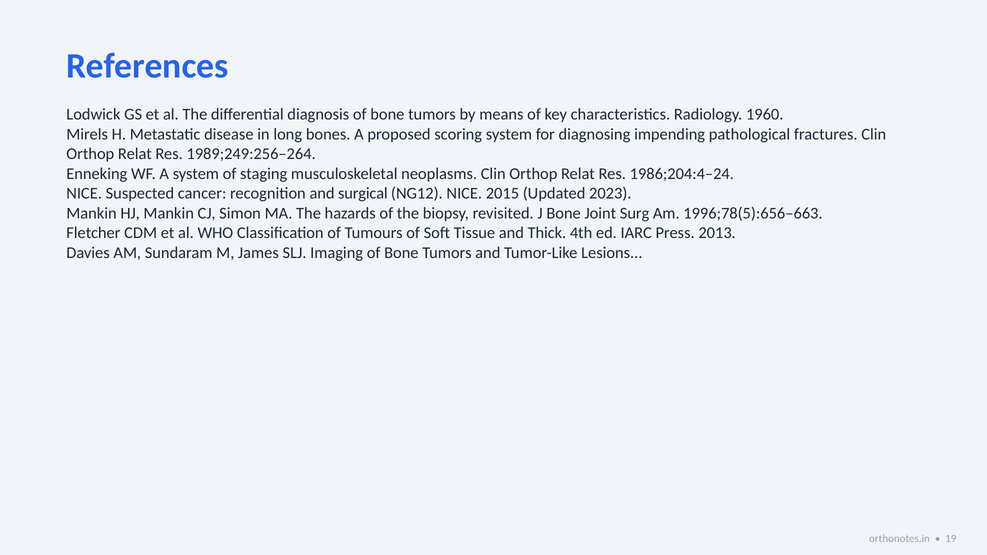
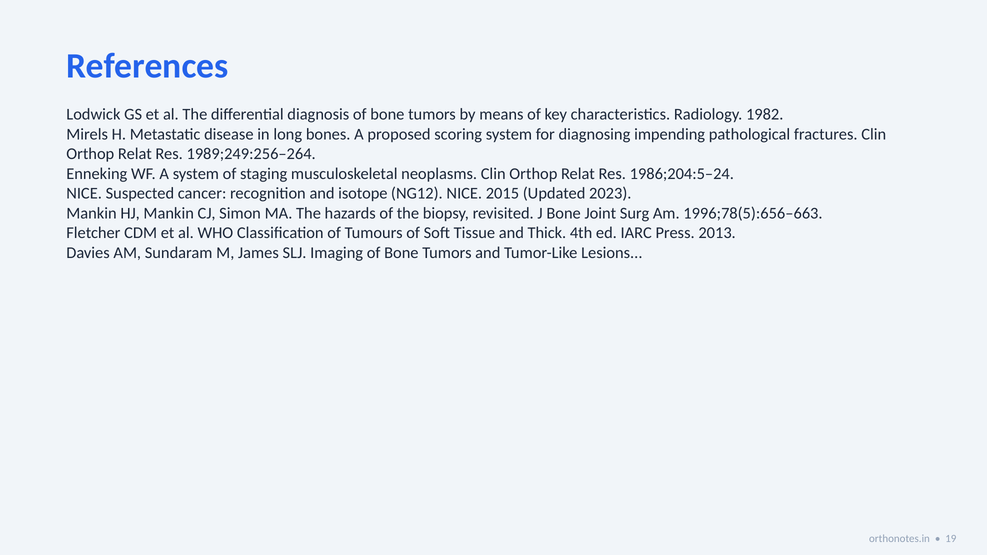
1960: 1960 -> 1982 (765, 115)
1986;204:4–24: 1986;204:4–24 -> 1986;204:5–24 (682, 174)
surgical: surgical -> isotope (363, 194)
